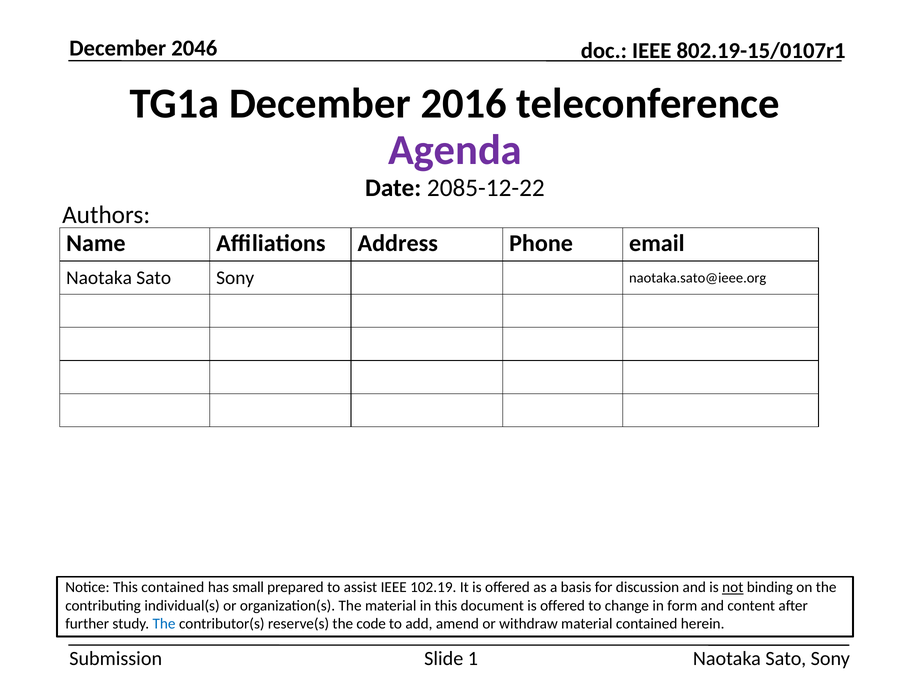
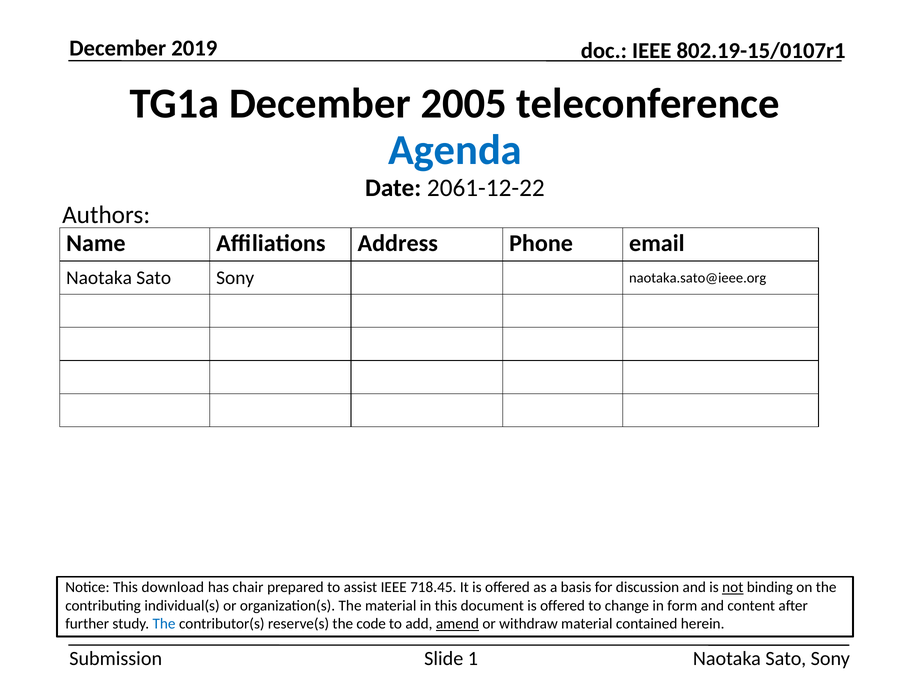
2046: 2046 -> 2019 (194, 48)
2016: 2016 -> 2005 (464, 104)
Agenda colour: purple -> blue (455, 150)
2085-12-22: 2085-12-22 -> 2061-12-22 (486, 188)
This contained: contained -> download (173, 587)
small: small -> chair (248, 587)
102.19: 102.19 -> 718.45 (433, 587)
amend underline: none -> present (457, 623)
